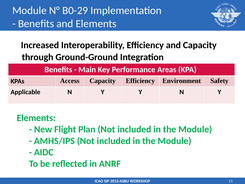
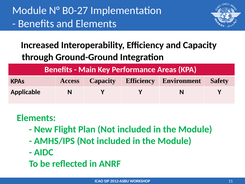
B0-29: B0-29 -> B0-27 (75, 11)
